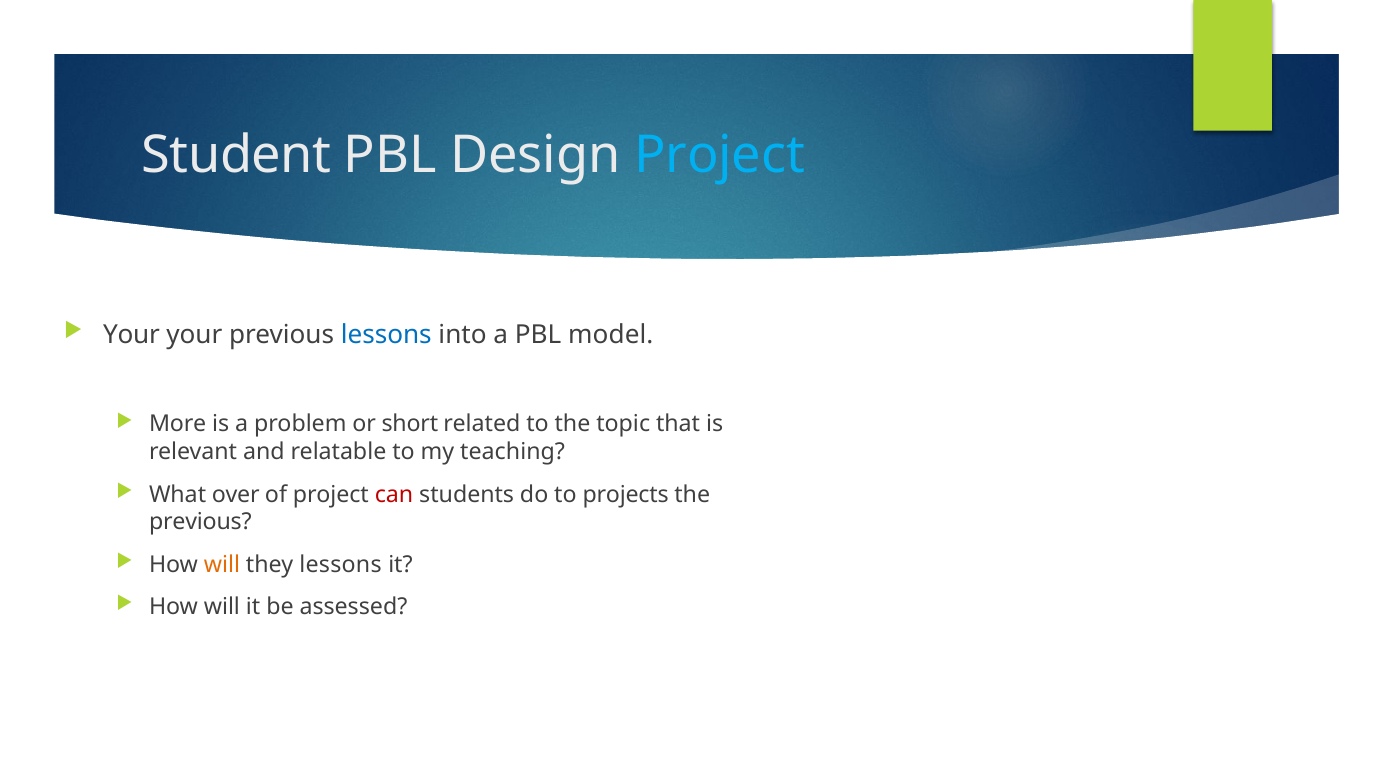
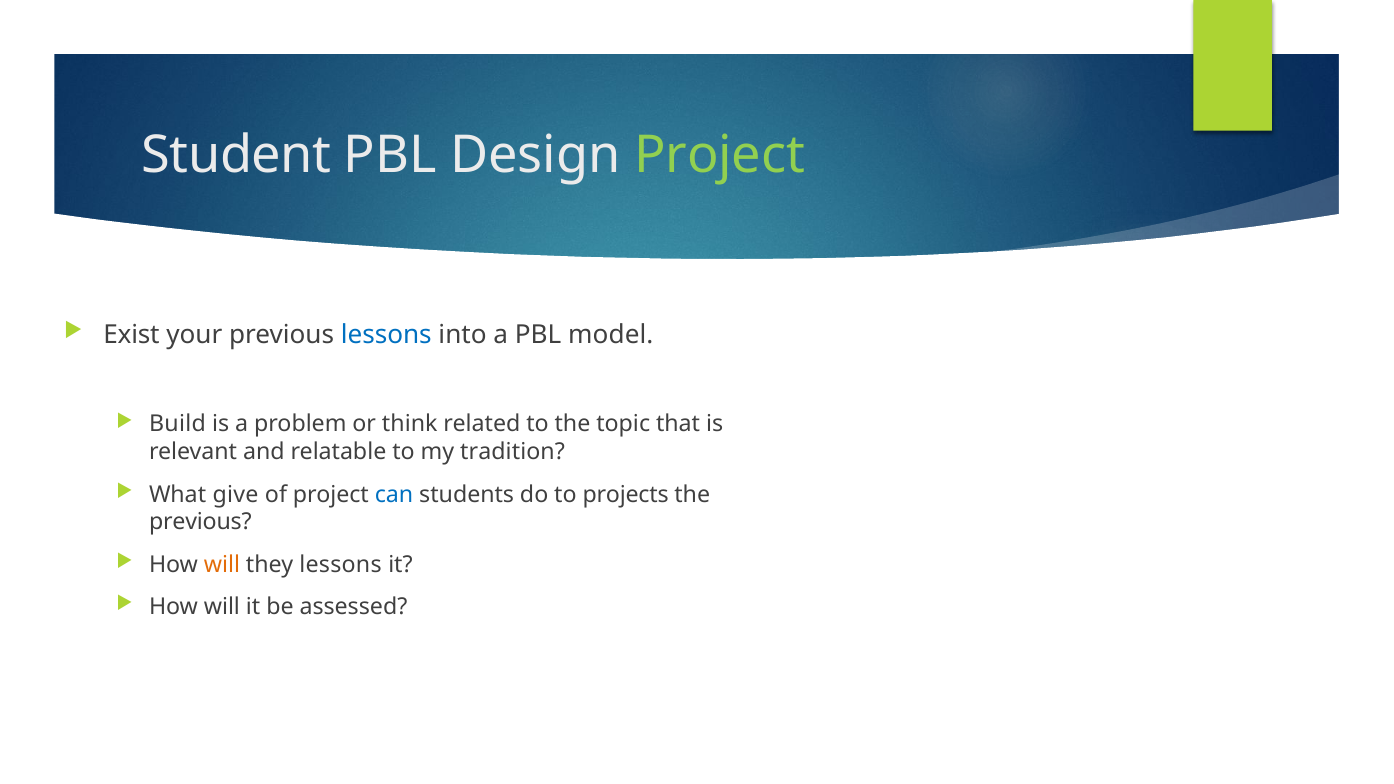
Project colour: light blue -> light green (720, 155)
Your: Your -> Exist (131, 334)
More: More -> Build (177, 424)
short: short -> think (410, 424)
teaching: teaching -> tradition (513, 452)
over: over -> give (235, 494)
can colour: red -> blue (394, 494)
